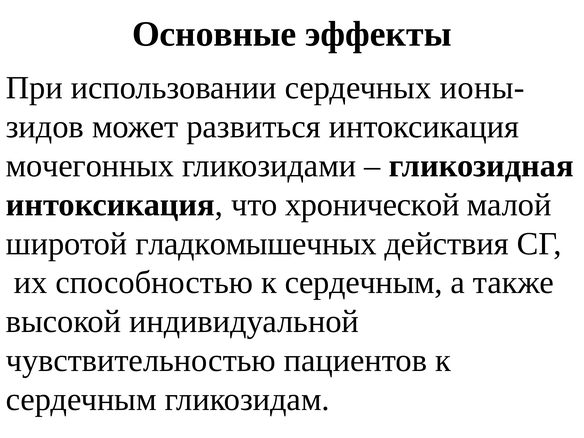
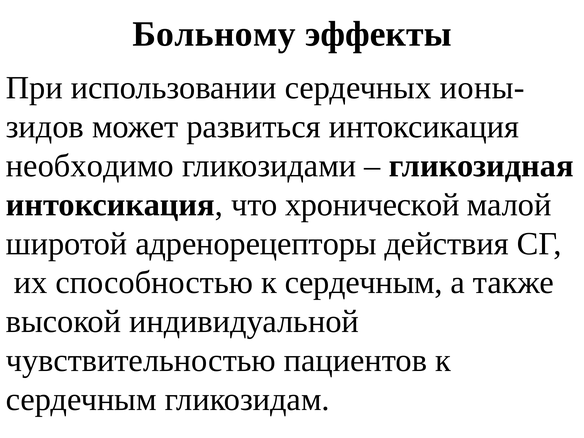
Основные: Основные -> Больному (214, 34)
мочегонных: мочегонных -> необходимо (90, 166)
гладкомышечных: гладкомышечных -> адренорецепторы (256, 244)
